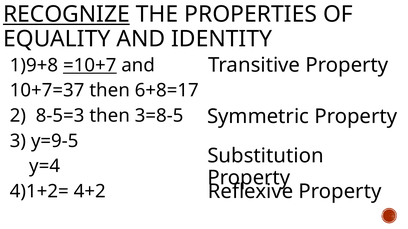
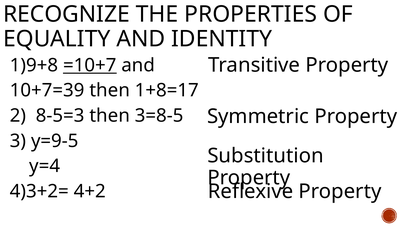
RECOGNIZE underline: present -> none (66, 14)
10+7=37: 10+7=37 -> 10+7=39 (47, 91)
6+8=17: 6+8=17 -> 1+8=17 (167, 91)
4)1+2=: 4)1+2= -> 4)3+2= (39, 192)
